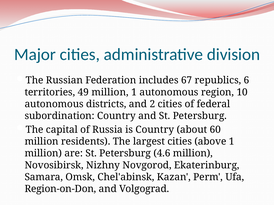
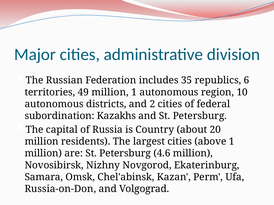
67: 67 -> 35 (187, 81)
subordination Country: Country -> Kazakhs (116, 116)
60: 60 -> 20 (215, 130)
Region-on-Don: Region-on-Don -> Russia-on-Don (60, 189)
